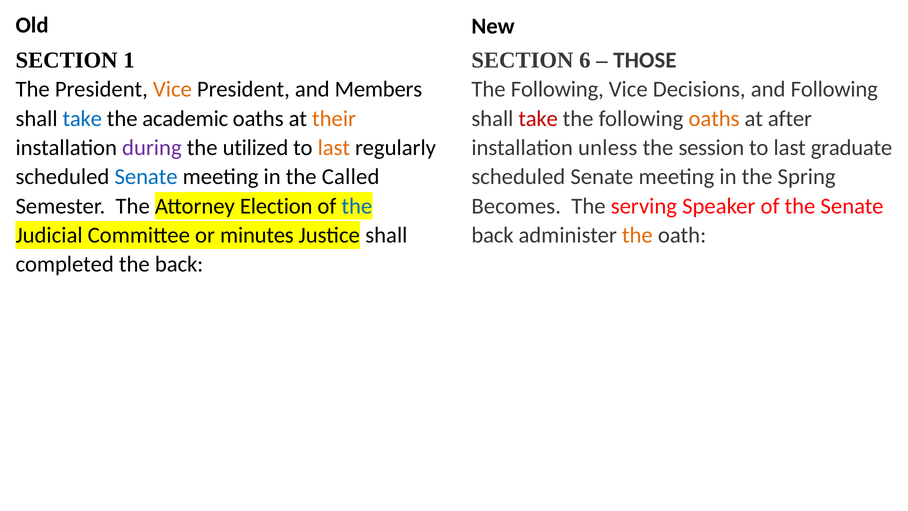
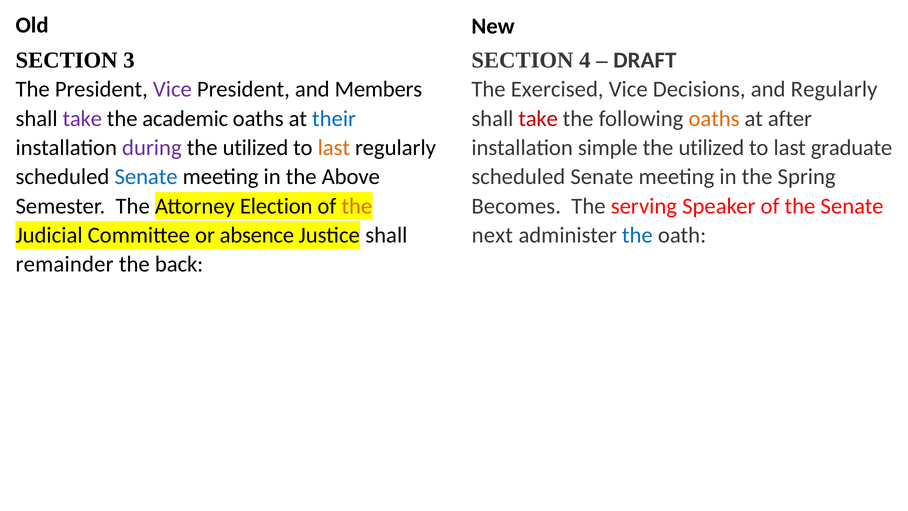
1: 1 -> 3 (129, 60)
6: 6 -> 4 (585, 60)
THOSE: THOSE -> DRAFT (645, 60)
Vice colour: orange -> purple (172, 89)
Following: Following -> Exercised (557, 89)
and Following: Following -> Regularly (834, 89)
take colour: blue -> purple (82, 119)
their colour: orange -> blue (334, 119)
unless: unless -> simple (608, 148)
session: session -> utilized (711, 148)
Called: Called -> Above (351, 177)
the colour: blue -> orange (357, 206)
minutes: minutes -> absence (257, 235)
back: back -> next (492, 235)
the colour: orange -> blue (637, 235)
completed: completed -> remainder (65, 264)
